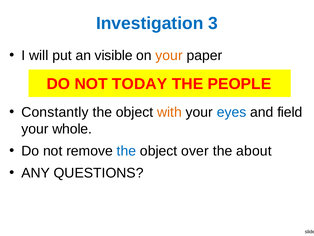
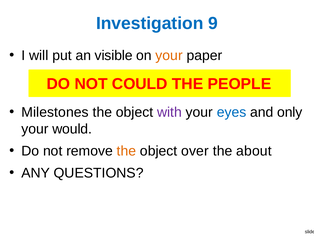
3: 3 -> 9 (213, 23)
TODAY: TODAY -> COULD (140, 84)
Constantly: Constantly -> Milestones (55, 112)
with colour: orange -> purple (169, 112)
field: field -> only (290, 112)
whole: whole -> would (72, 129)
the colour: blue -> orange (126, 151)
